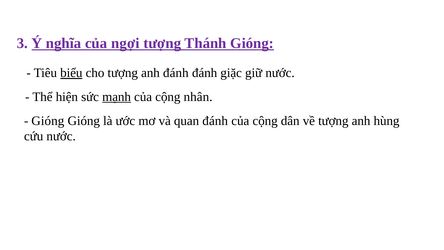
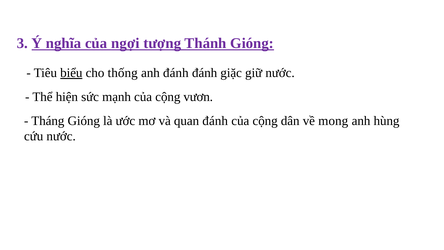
cho tượng: tượng -> thống (123, 73)
mạnh underline: present -> none (117, 97)
nhân: nhân -> vươn (198, 97)
Gióng: Gióng -> Tháng (48, 121)
về tượng: tượng -> mong (333, 121)
